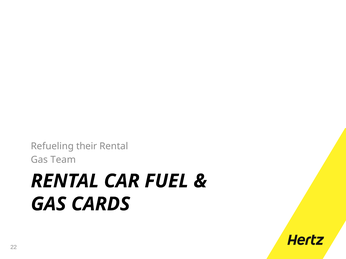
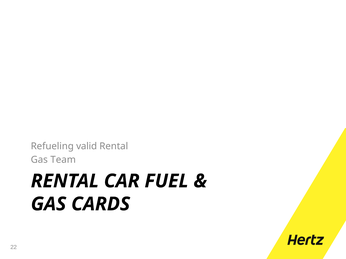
their: their -> valid (87, 146)
